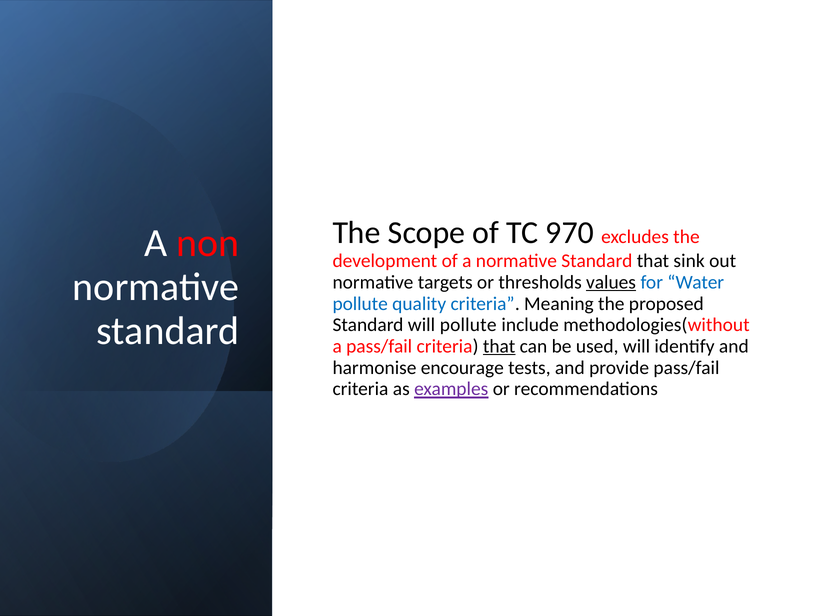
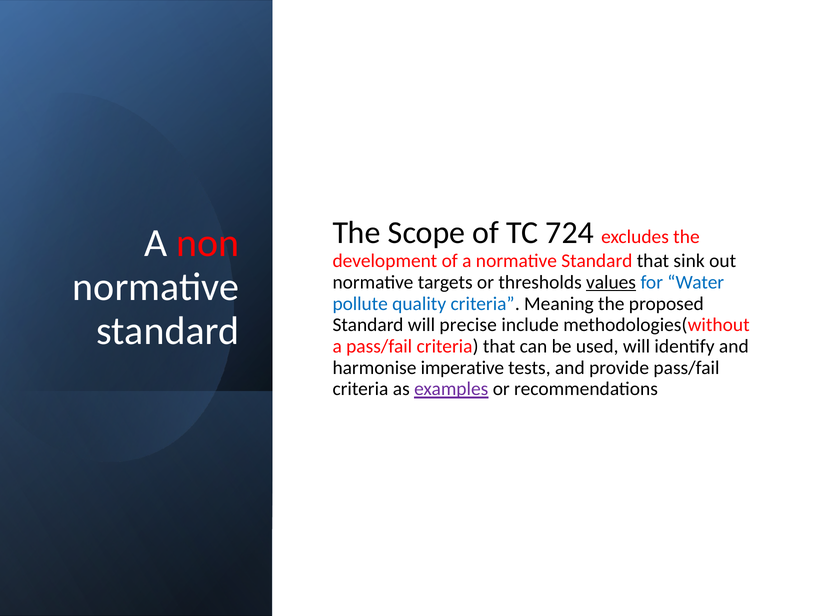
970: 970 -> 724 (570, 233)
will pollute: pollute -> precise (468, 325)
that underline: present -> none (499, 347)
encourage: encourage -> imperative (462, 368)
